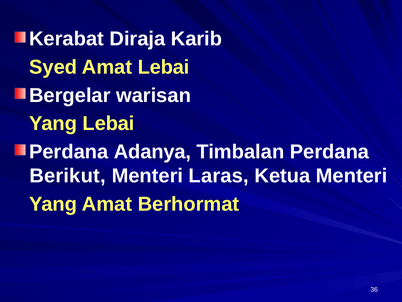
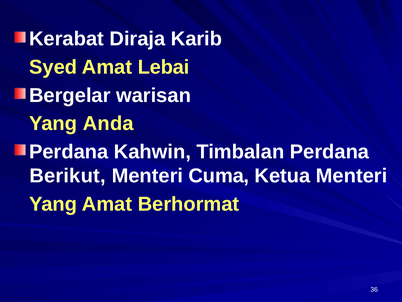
Yang Lebai: Lebai -> Anda (108, 123)
Adanya: Adanya -> Kahwin (152, 151)
Laras: Laras -> Cuma (219, 176)
